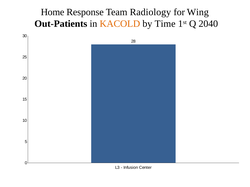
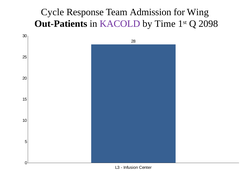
Home: Home -> Cycle (52, 12)
Radiology: Radiology -> Admission (151, 12)
KACOLD colour: orange -> purple (120, 24)
2040: 2040 -> 2098 (208, 24)
